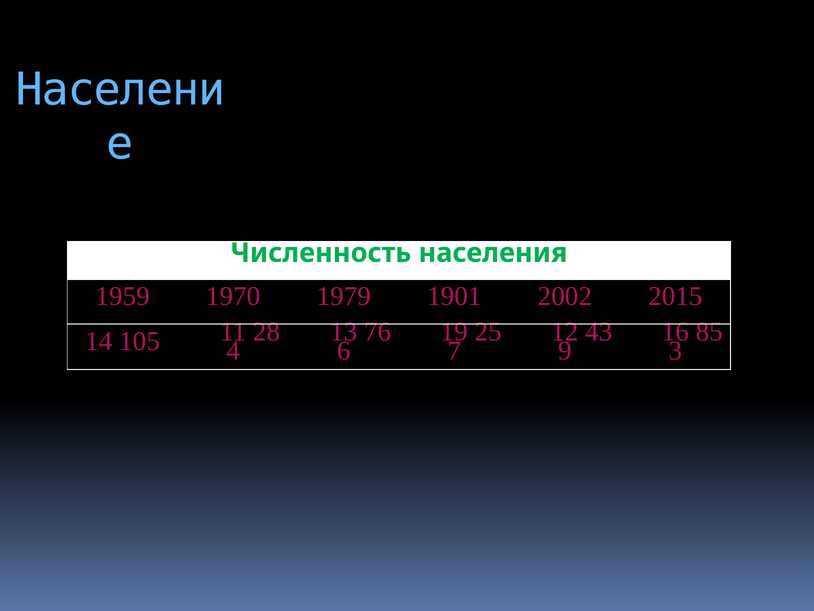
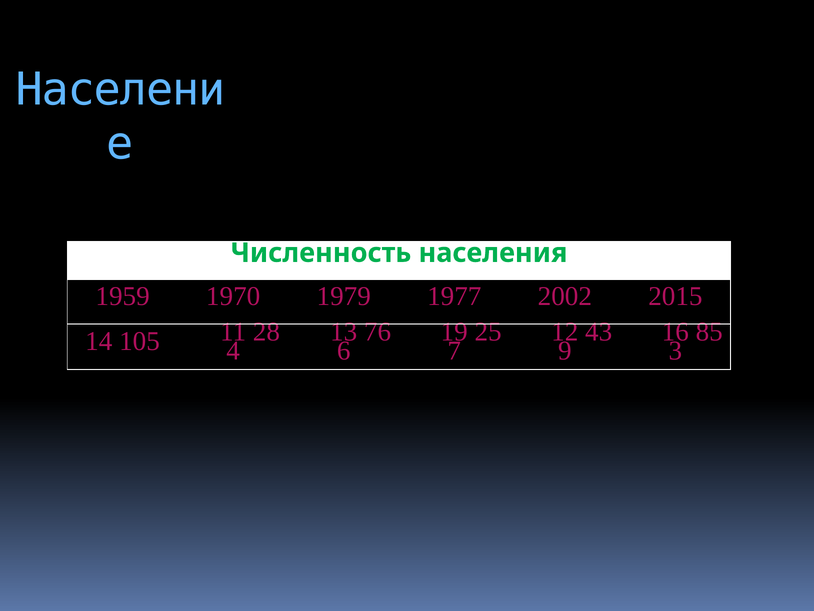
1901: 1901 -> 1977 (454, 296)
